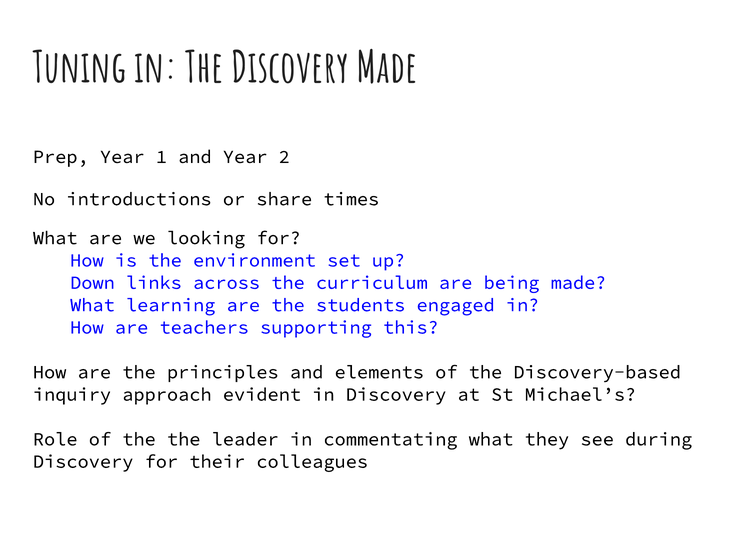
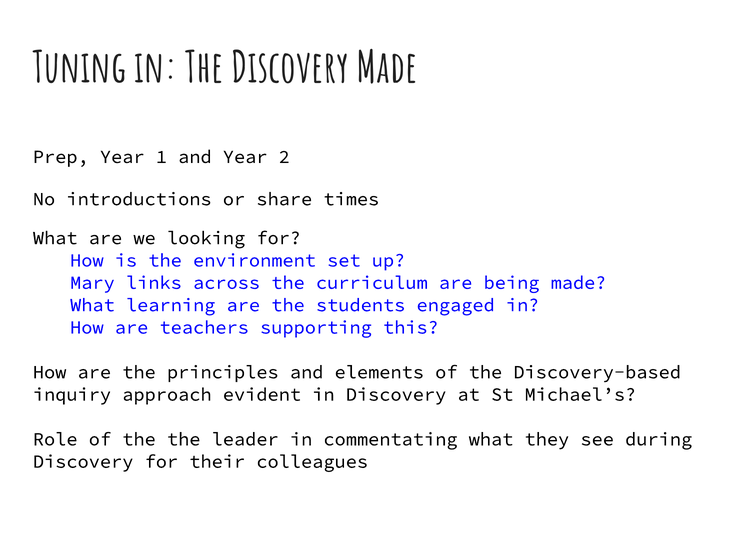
Down: Down -> Mary (92, 283)
